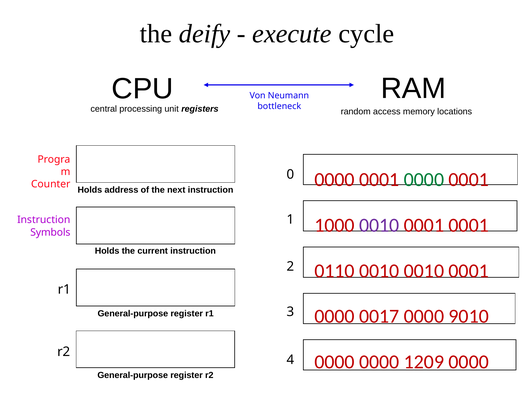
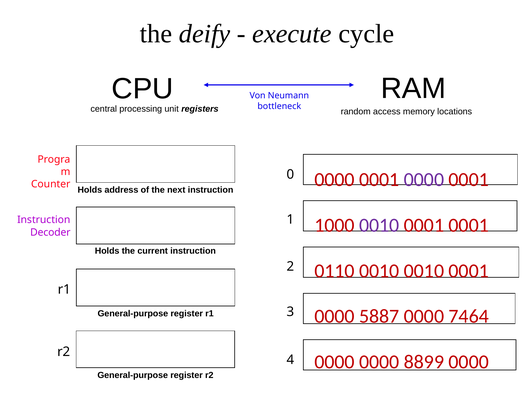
0000 colour: green -> purple (424, 180)
Symbols: Symbols -> Decoder (50, 233)
0017: 0017 -> 5887 (379, 317)
9010: 9010 -> 7464 (469, 317)
1209: 1209 -> 8899 (424, 362)
